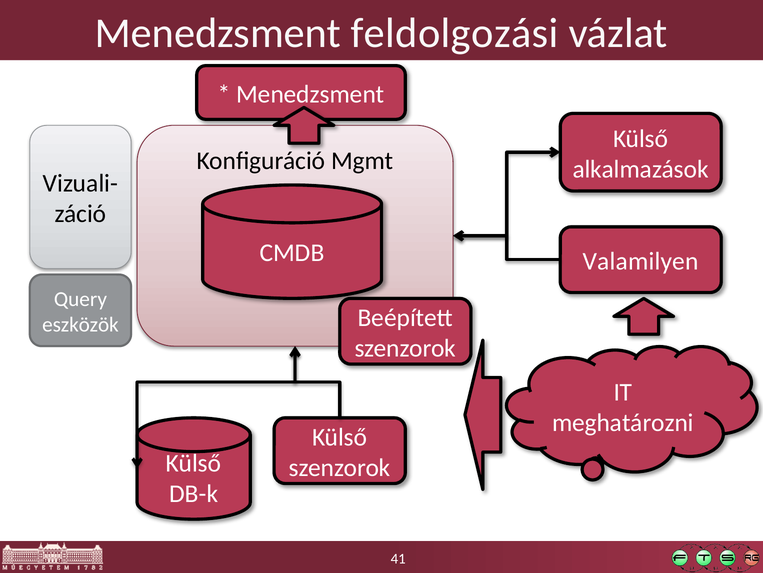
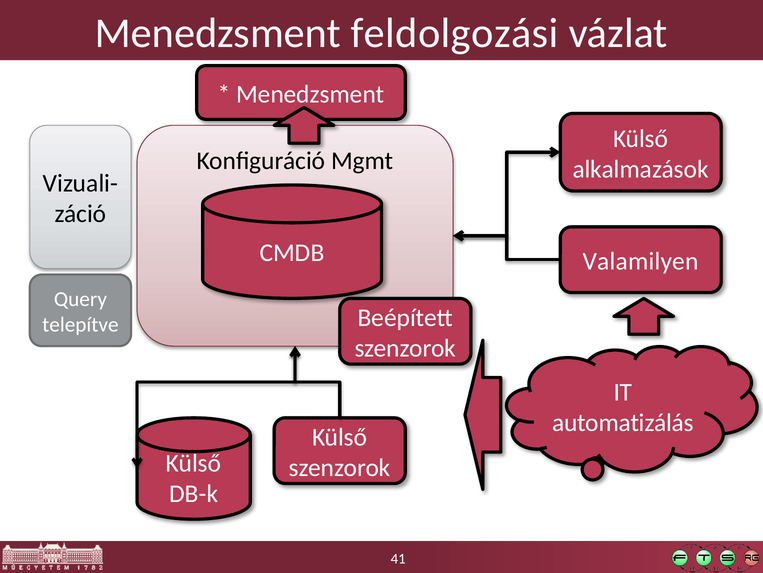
eszközök: eszközök -> telepítve (80, 324)
meghatározni: meghatározni -> automatizálás (623, 422)
